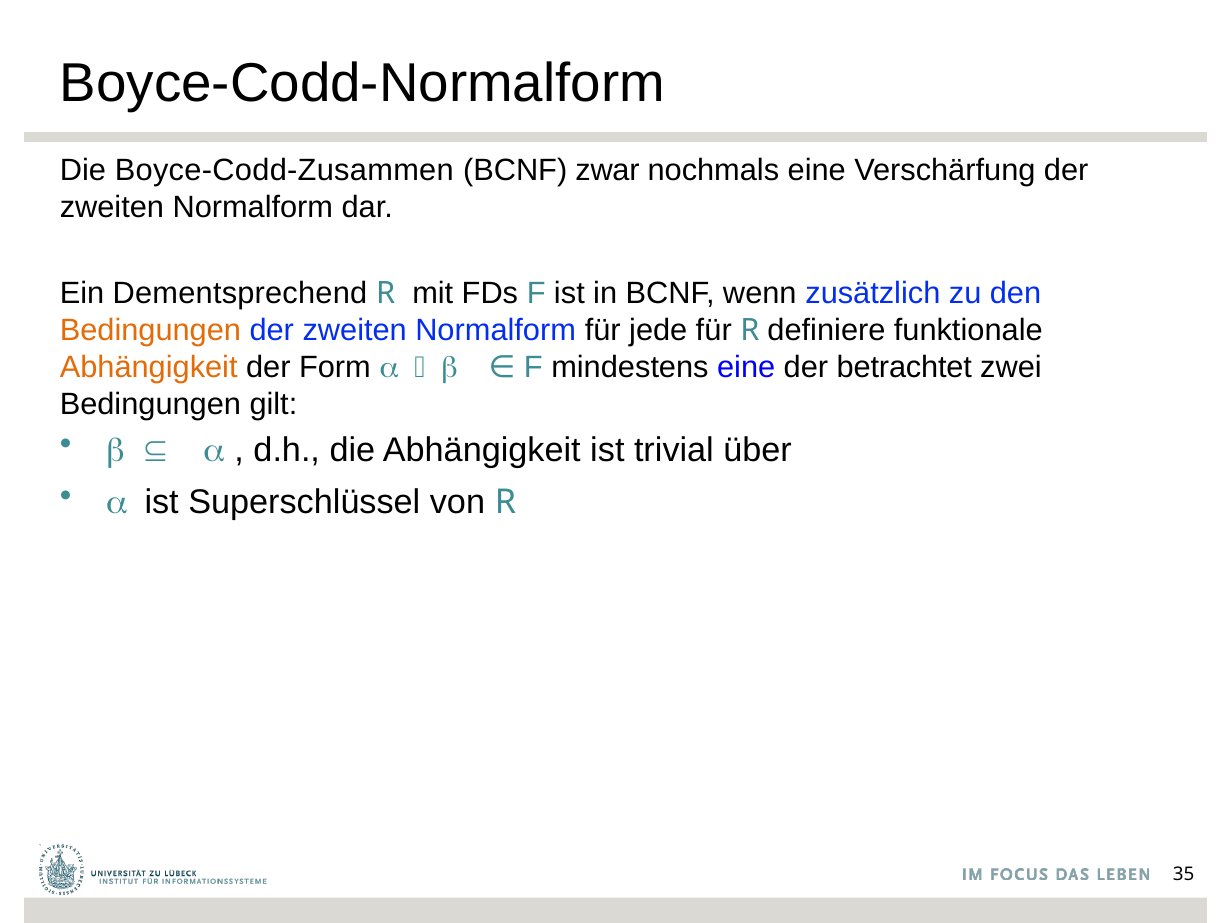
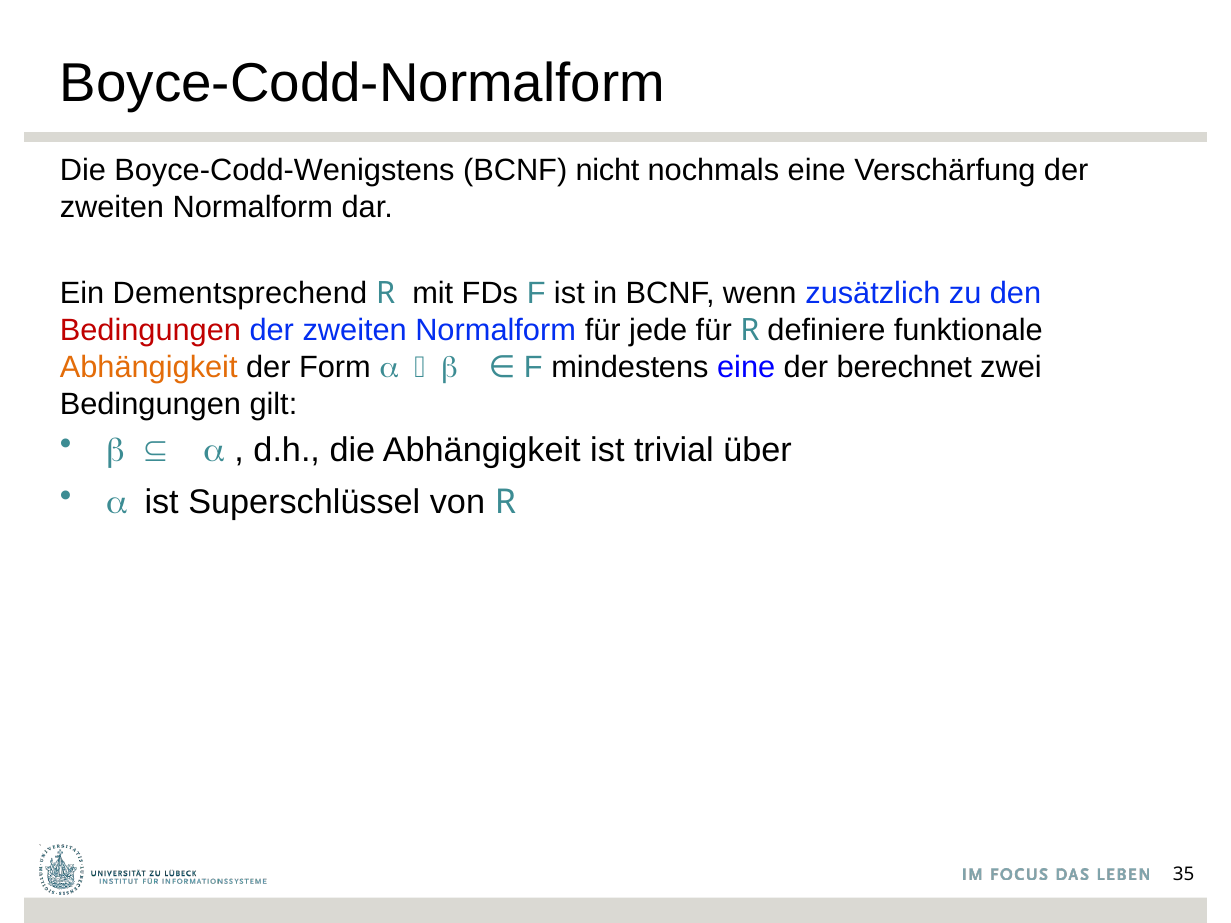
Boyce-Codd-Zusammen: Boyce-Codd-Zusammen -> Boyce-Codd-Wenigstens (284, 170)
zwar: zwar -> nicht (607, 170)
Bedingungen colour: orange -> red (150, 330)
betrachtet: betrachtet -> berechnet (904, 367)
